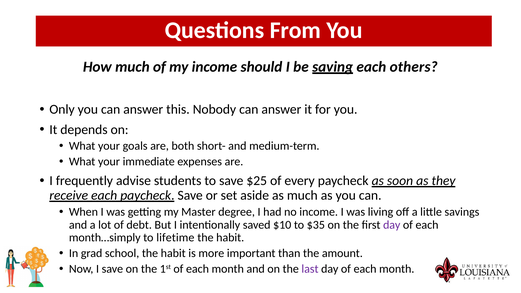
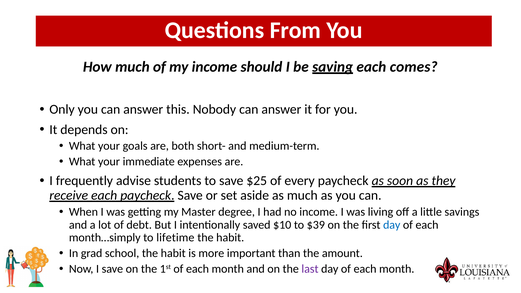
others: others -> comes (414, 67)
$35: $35 -> $39 (316, 225)
day colour: purple -> blue (392, 225)
